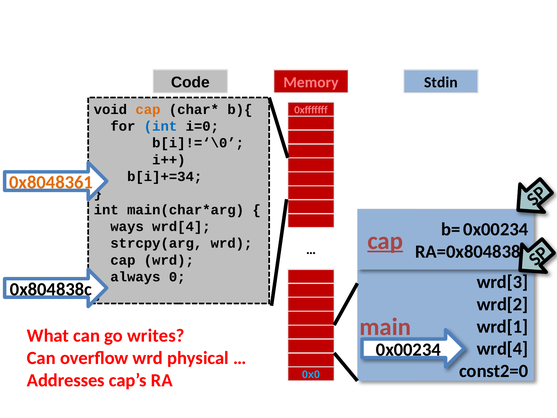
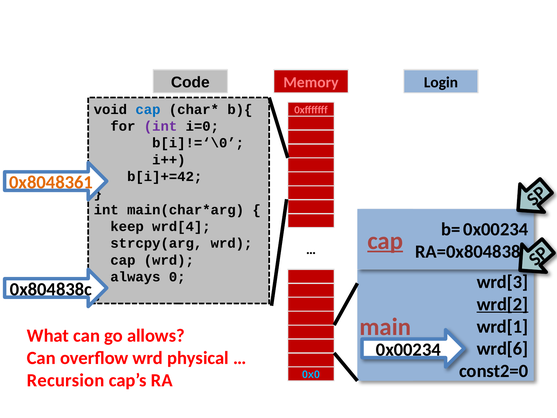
Stdin: Stdin -> Login (441, 82)
cap colour: orange -> blue (148, 110)
int colour: blue -> purple (161, 126)
b[i]+=34: b[i]+=34 -> b[i]+=42 (165, 176)
ways: ways -> keep (127, 226)
wrd[2 underline: none -> present (502, 304)
writes: writes -> allows (156, 335)
wrd[4: wrd[4 -> wrd[6 (502, 349)
Addresses: Addresses -> Recursion (66, 380)
